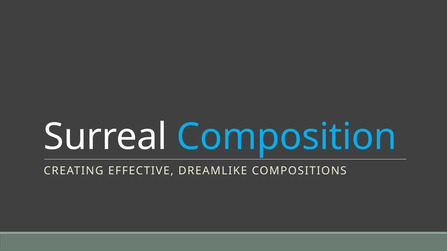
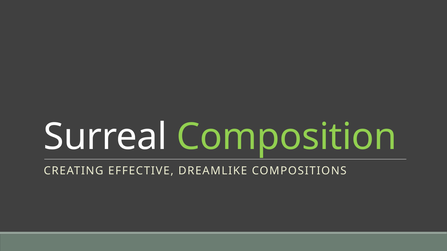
Composition colour: light blue -> light green (287, 137)
